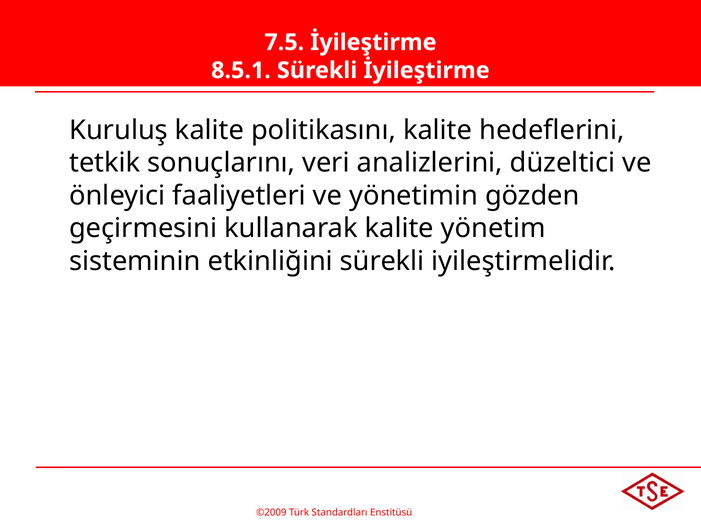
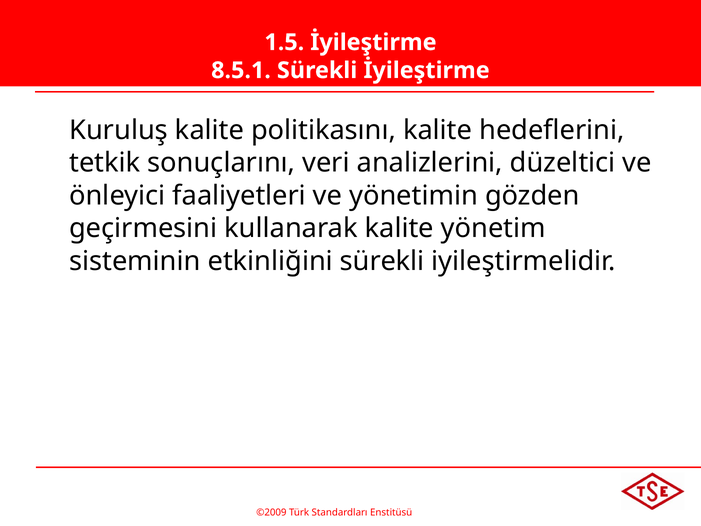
7.5: 7.5 -> 1.5 (284, 42)
